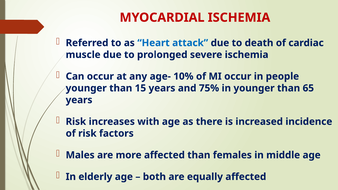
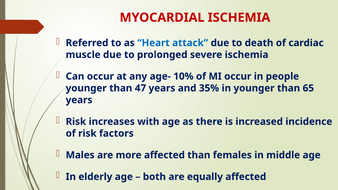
15: 15 -> 47 (140, 88)
75%: 75% -> 35% (209, 88)
